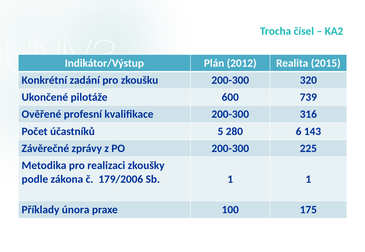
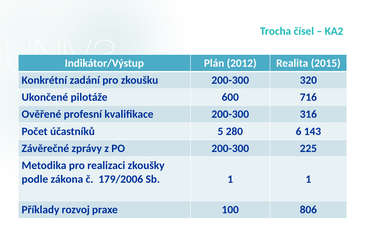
739: 739 -> 716 (308, 98)
února: února -> rozvoj (76, 210)
175: 175 -> 806 (308, 210)
